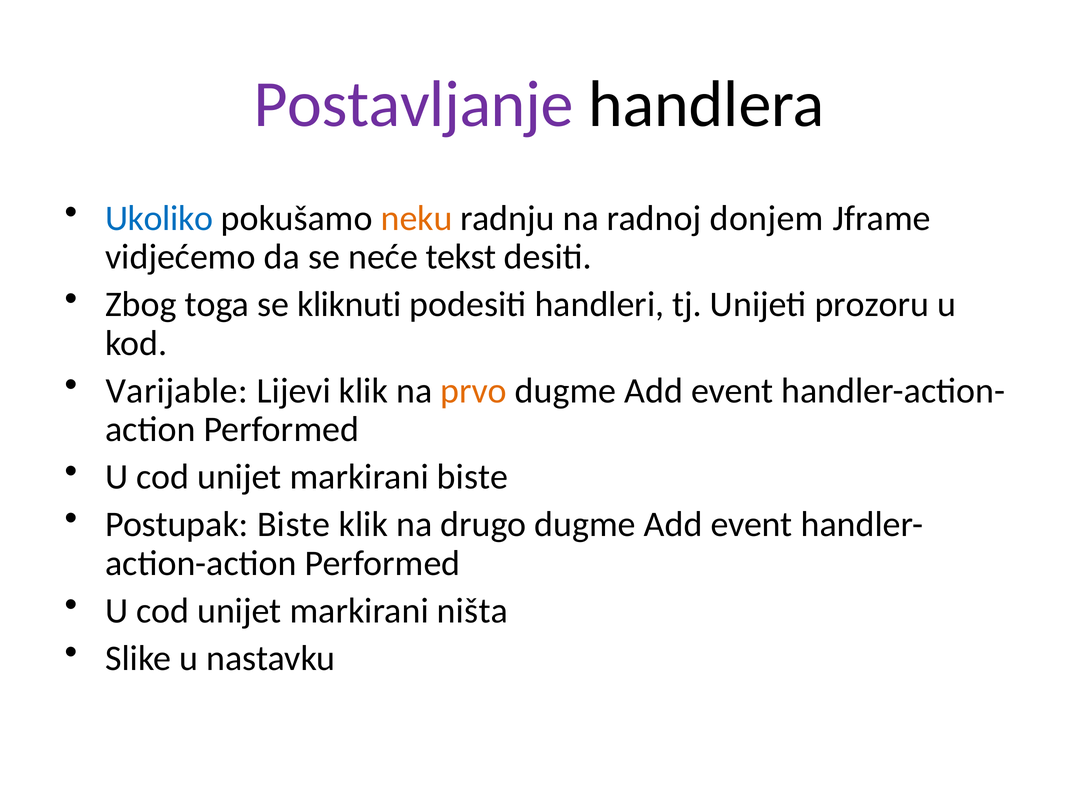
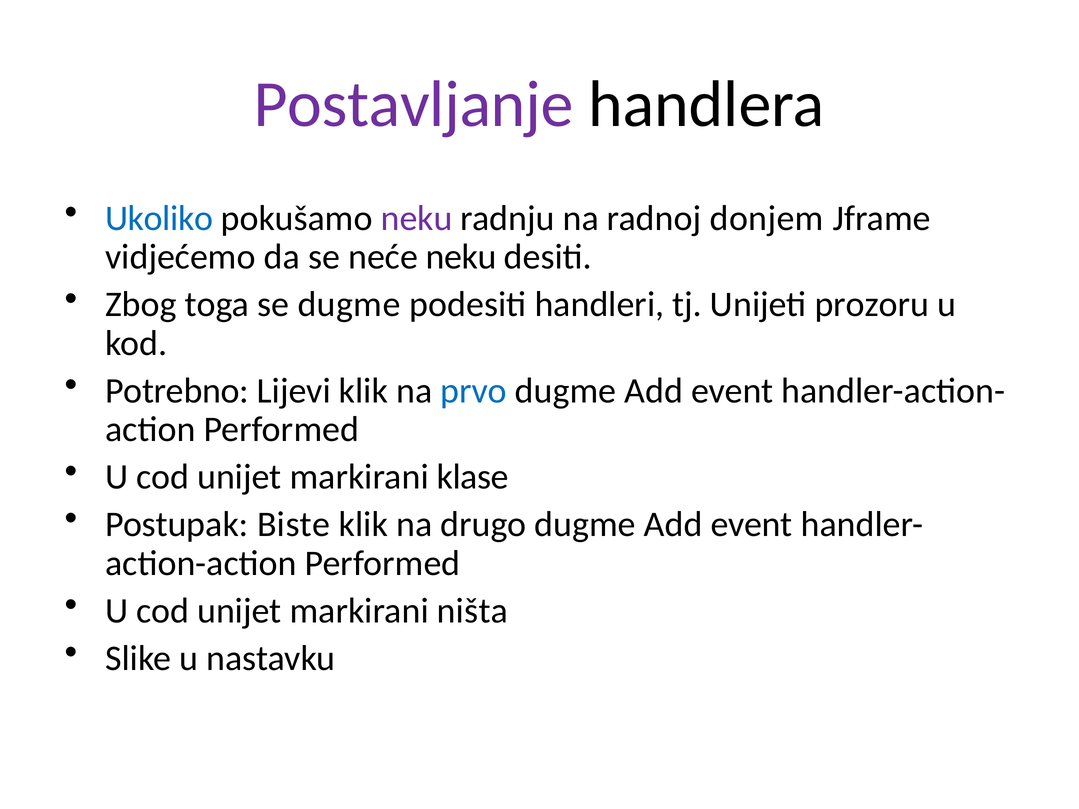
neku colour: orange -> purple (417, 218)
neće tekst: tekst -> neku (461, 257)
se kliknuti: kliknuti -> dugme (349, 305)
Varijable: Varijable -> Potrebno (177, 391)
prvo colour: orange -> blue (474, 391)
markirani biste: biste -> klase (473, 477)
